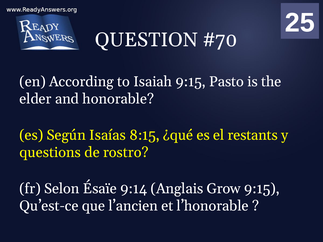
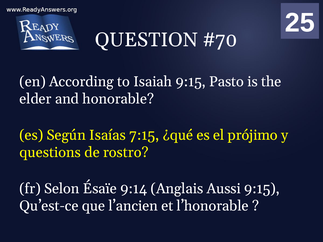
8:15: 8:15 -> 7:15 (144, 135)
restants: restants -> prójimo (253, 135)
Grow: Grow -> Aussi (224, 189)
